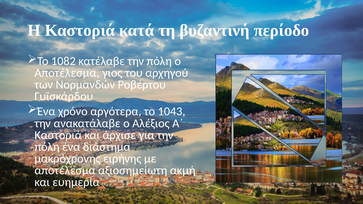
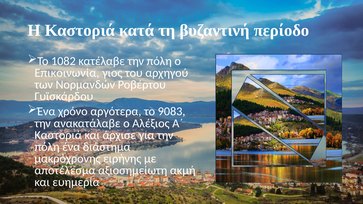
Αποτέλεσμα: Αποτέλεσμα -> Επικοινωνία (67, 73)
1043: 1043 -> 9083 (172, 112)
